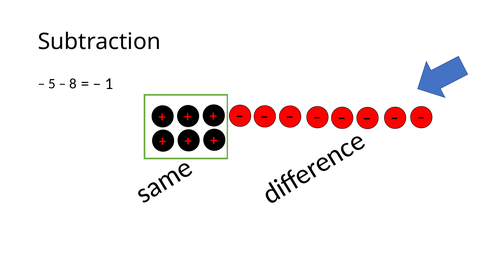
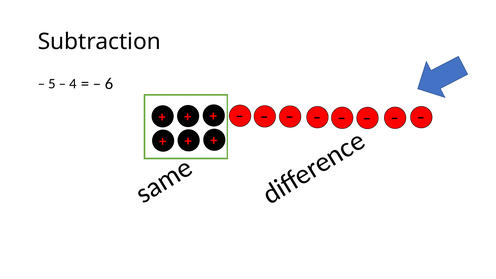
8: 8 -> 4 (73, 84)
1: 1 -> 6 (109, 84)
